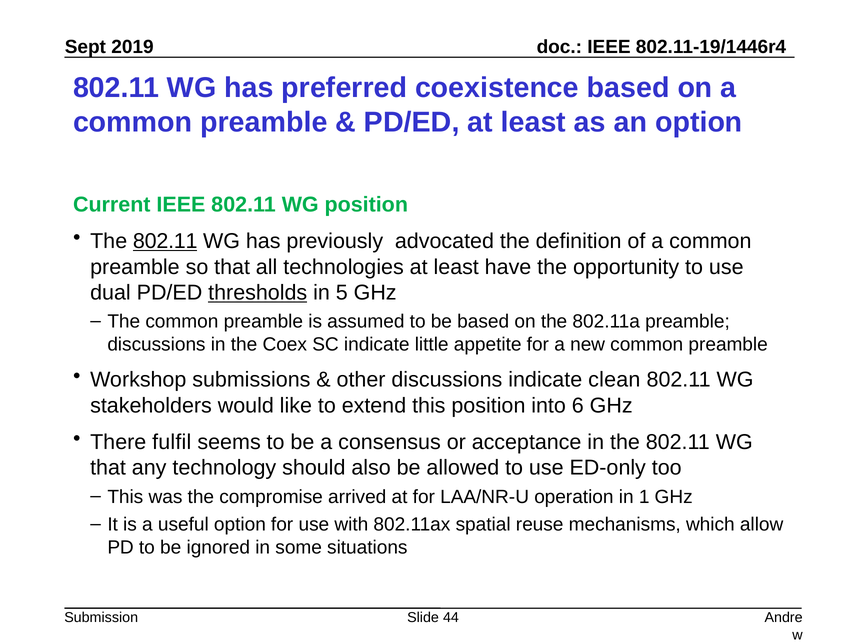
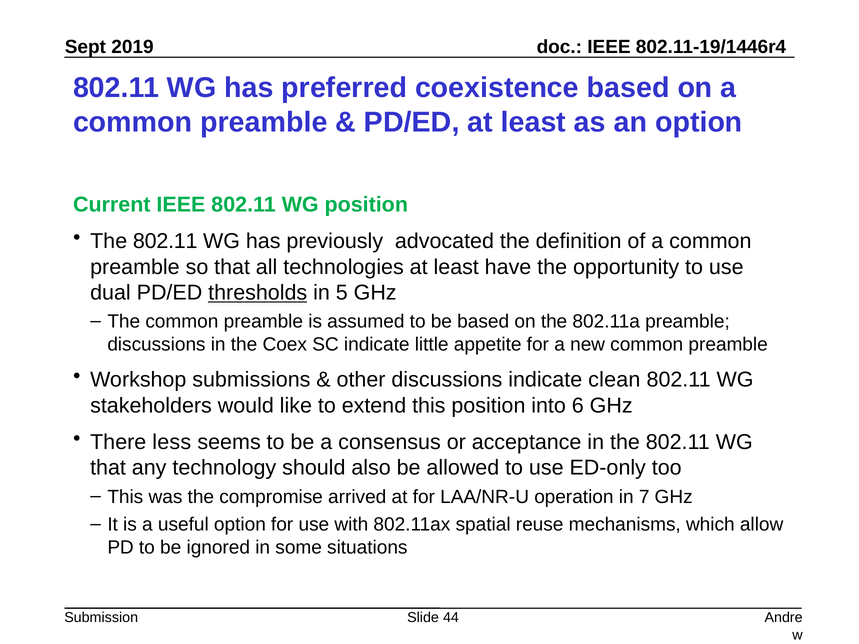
802.11 underline: present -> none (165, 241)
fulfil: fulfil -> less (172, 442)
1: 1 -> 7 (644, 497)
